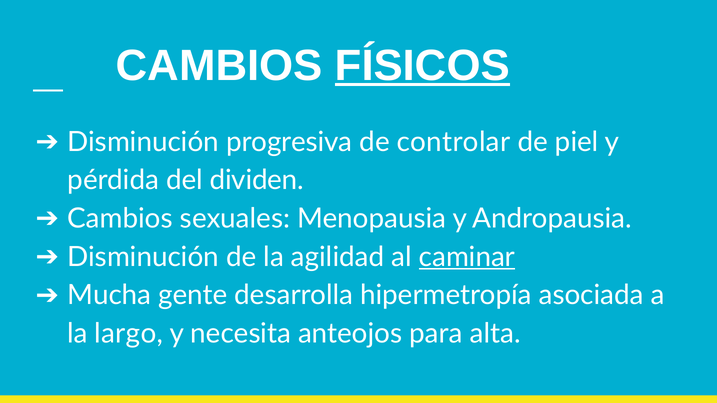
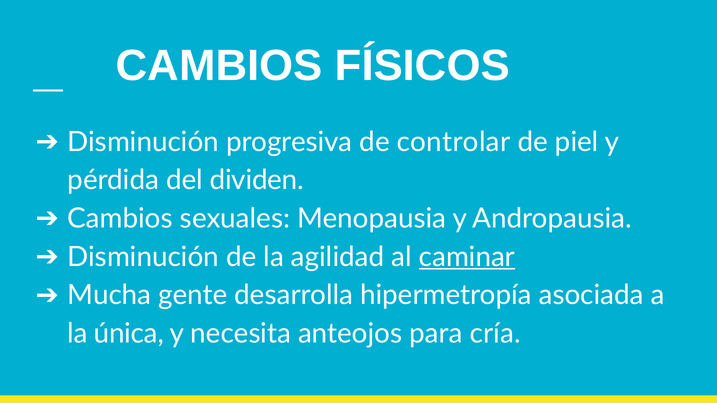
FÍSICOS underline: present -> none (422, 66)
largo: largo -> única (129, 334)
alta: alta -> cría (495, 334)
